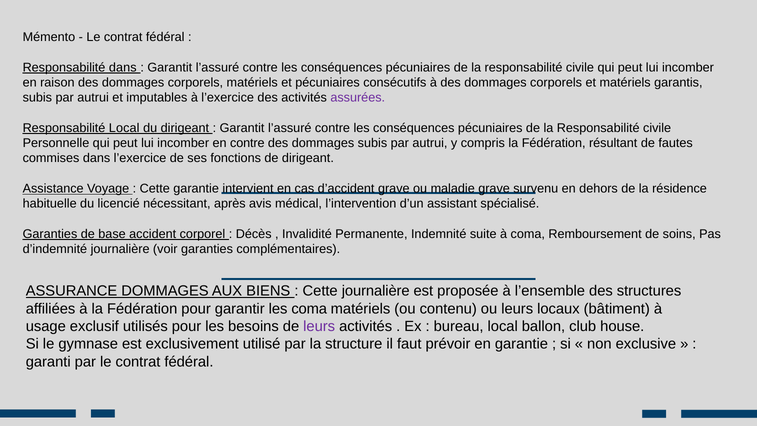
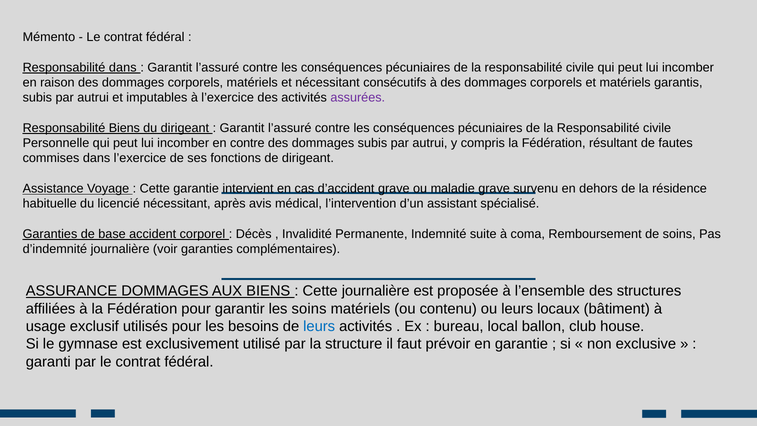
et pécuniaires: pécuniaires -> nécessitant (328, 83)
Responsabilité Local: Local -> Biens (124, 128)
les coma: coma -> soins (309, 309)
leurs colour: purple -> blue (319, 326)
